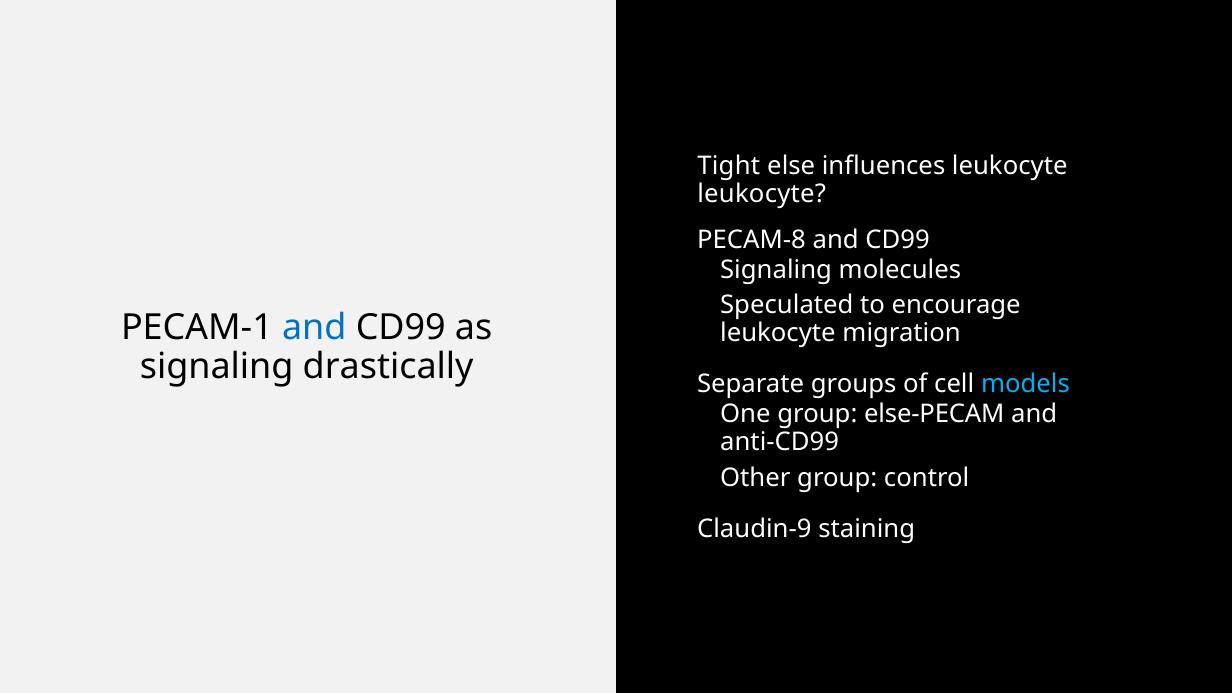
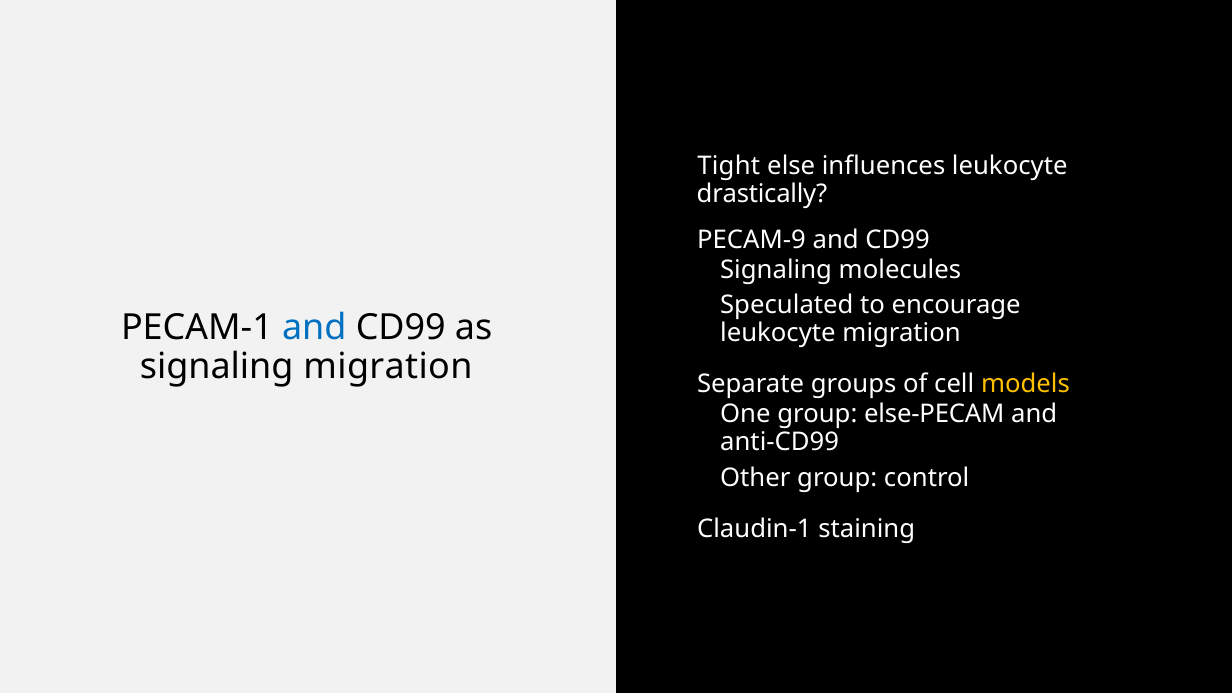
leukocyte: leukocyte -> drastically (762, 194)
PECAM-8: PECAM-8 -> PECAM-9 (751, 240)
signaling drastically: drastically -> migration (388, 367)
models colour: light blue -> yellow (1025, 384)
Claudin-9: Claudin-9 -> Claudin-1 (754, 529)
